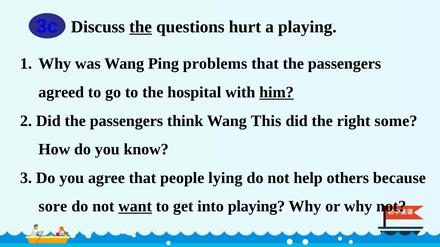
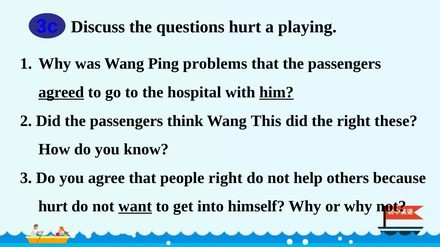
the underline: present -> none (141, 27)
agreed underline: none -> present (61, 92)
some: some -> these (396, 121)
people lying: lying -> right (225, 178)
sore: sore -> hurt (53, 207)
into playing: playing -> himself (256, 207)
